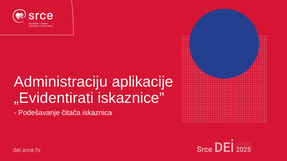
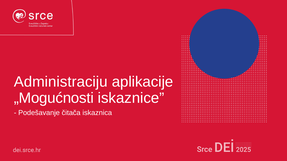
„Evidentirati: „Evidentirati -> „Mogućnosti (54, 98)
